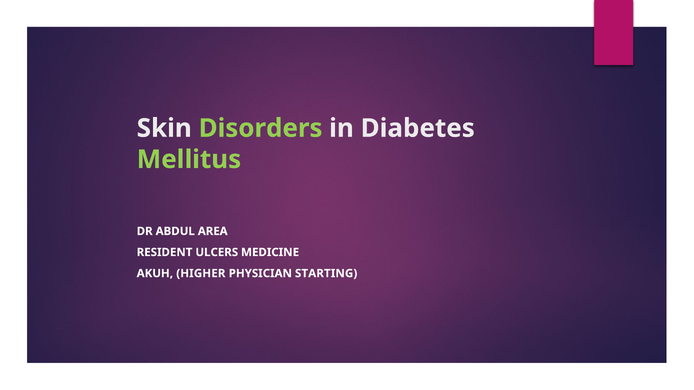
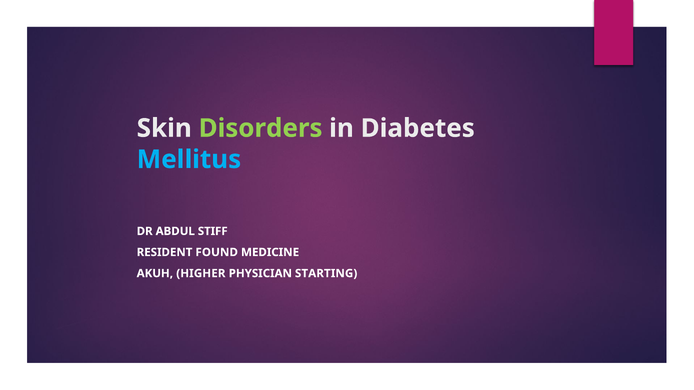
Mellitus colour: light green -> light blue (189, 160)
AREA: AREA -> STIFF (213, 231)
ULCERS: ULCERS -> FOUND (217, 253)
